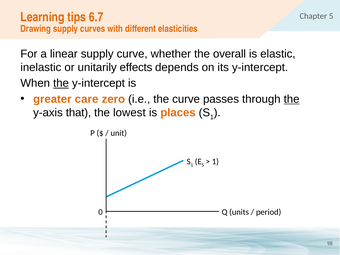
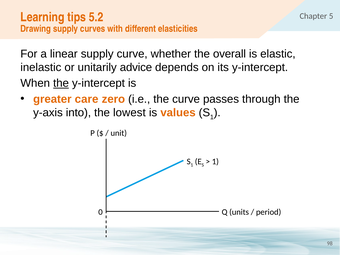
6.7: 6.7 -> 5.2 (96, 17)
effects: effects -> advice (136, 67)
the underline: present -> none (292, 99)
that: that -> into (78, 113)
places: places -> values (178, 113)
